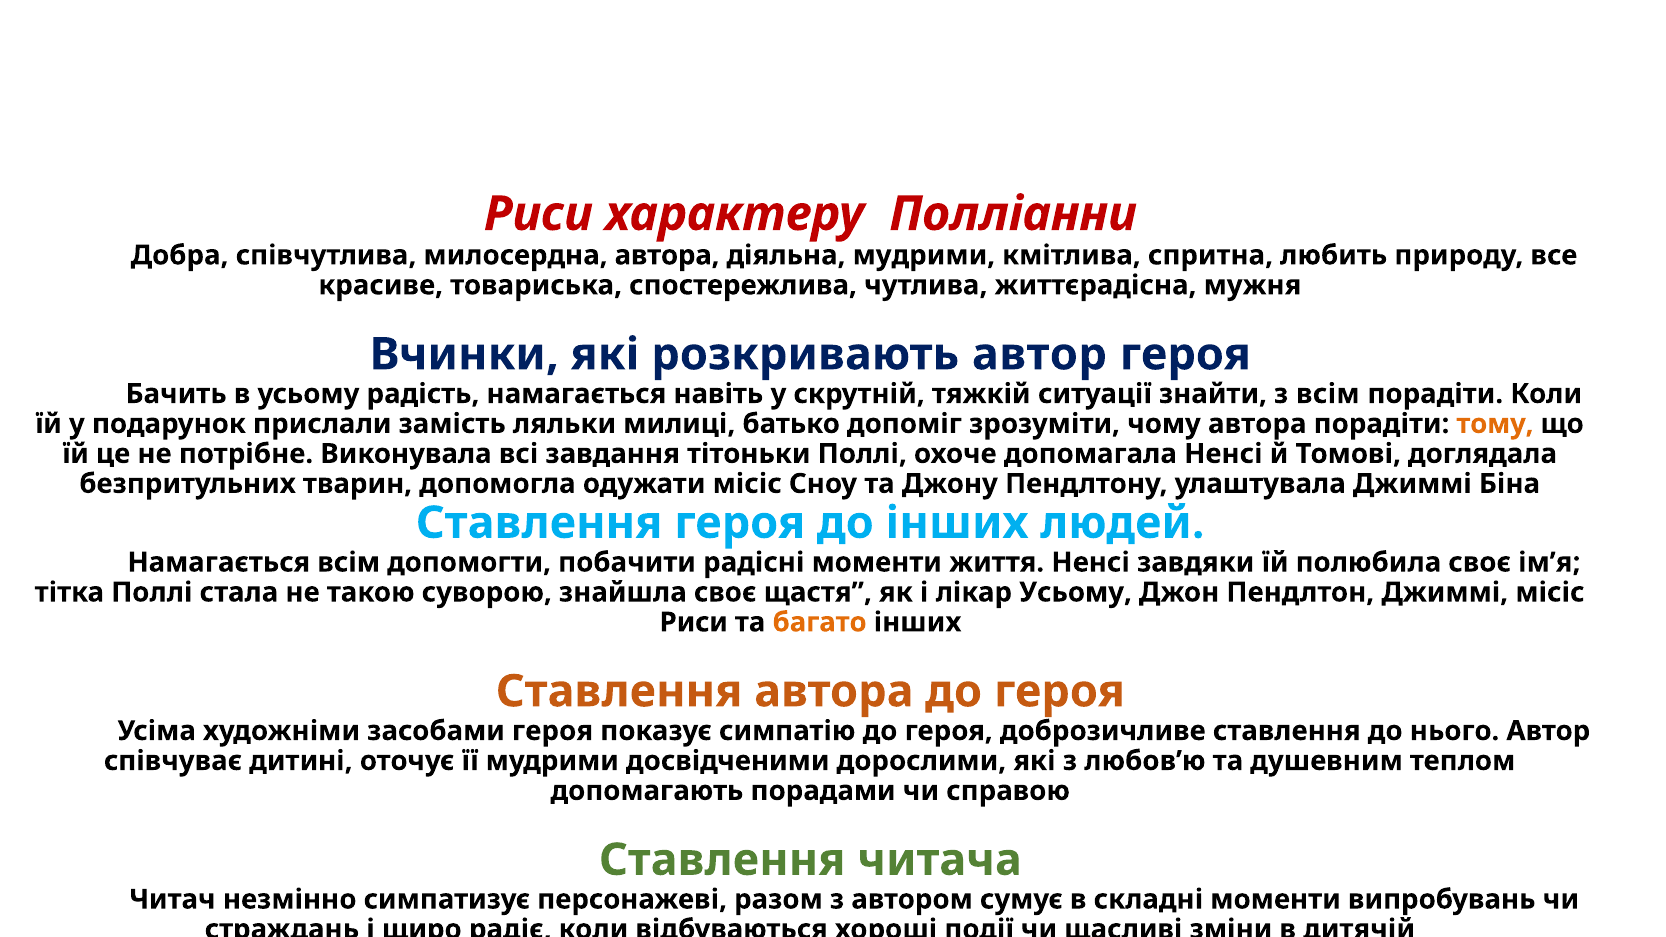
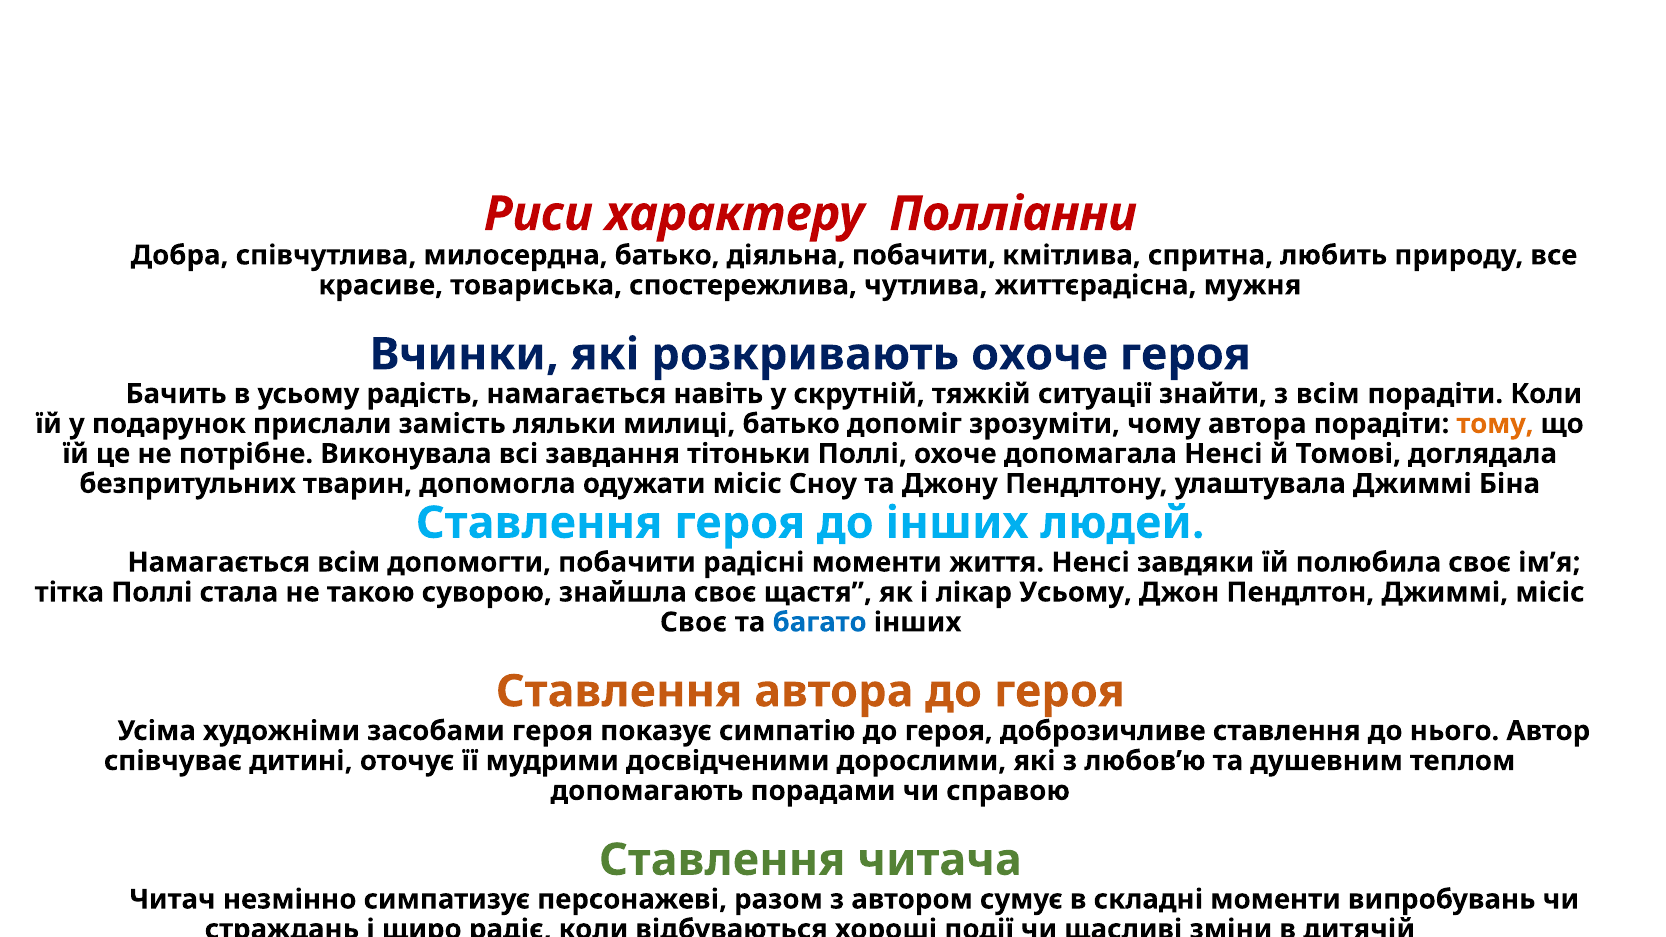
милосердна автора: автора -> батько (667, 255)
діяльна мудрими: мудрими -> побачити (924, 255)
розкривають автор: автор -> охоче (1040, 355)
Риси: Риси -> Своє (694, 622)
багато colour: orange -> blue (820, 622)
